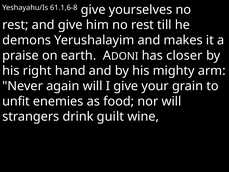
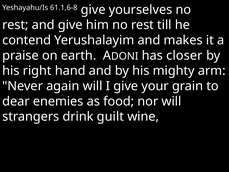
demons: demons -> contend (27, 40)
unfit: unfit -> dear (16, 101)
